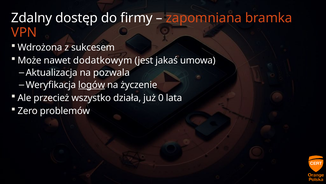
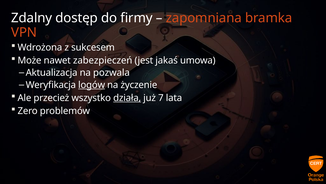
dodatkowym: dodatkowym -> zabezpieczeń (103, 60)
działa underline: none -> present (127, 98)
0: 0 -> 7 (161, 98)
